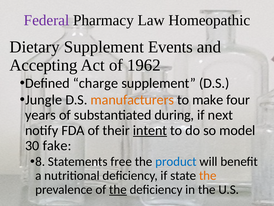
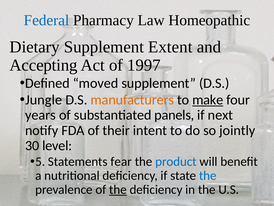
Federal colour: purple -> blue (47, 20)
Events: Events -> Extent (170, 47)
1962: 1962 -> 1997 (144, 65)
charge: charge -> moved (96, 83)
make underline: none -> present (208, 100)
during: during -> panels (174, 115)
intent underline: present -> none (150, 130)
model: model -> jointly (237, 130)
fake: fake -> level (57, 145)
8: 8 -> 5 (40, 161)
free: free -> fear (121, 161)
the colour: orange -> blue (208, 175)
